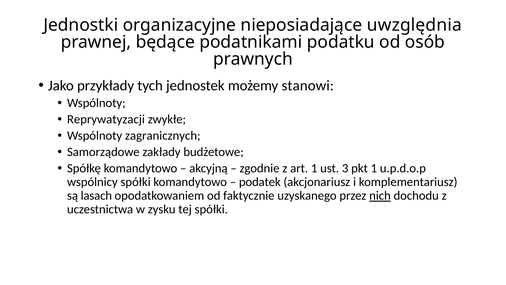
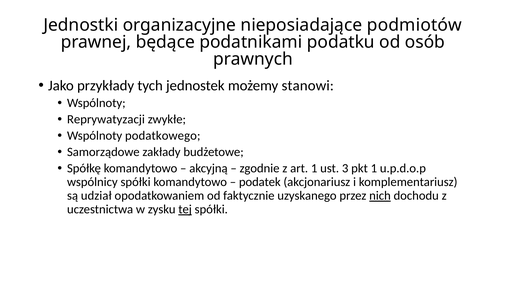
uwzględnia: uwzględnia -> podmiotów (414, 25)
zagranicznych: zagranicznych -> podatkowego (163, 136)
lasach: lasach -> udział (96, 195)
tej underline: none -> present (185, 209)
